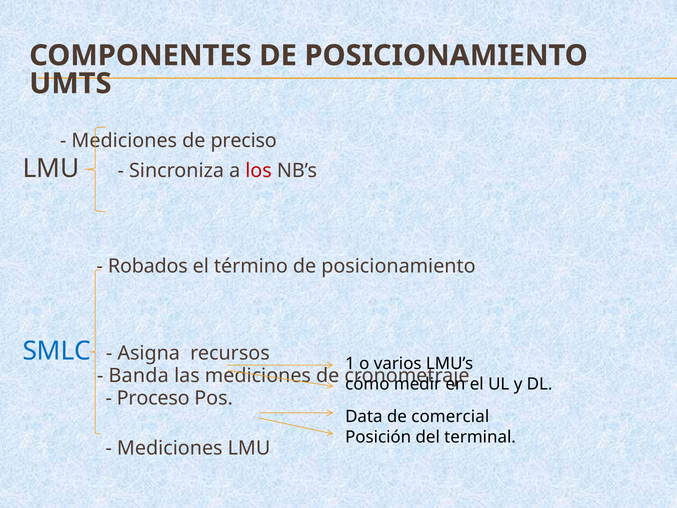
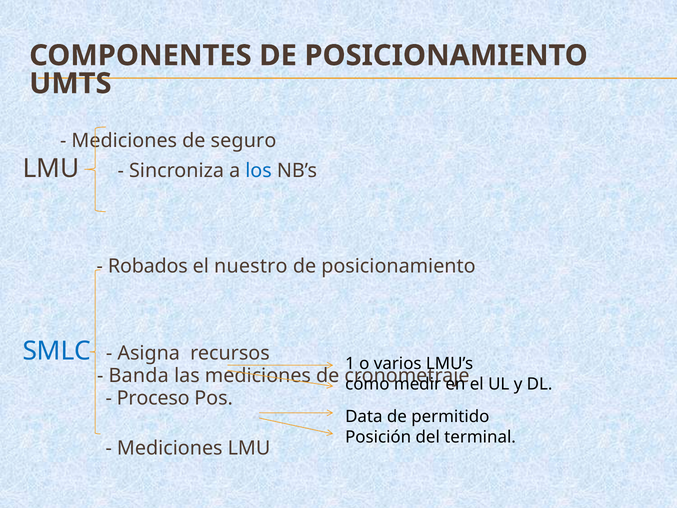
preciso: preciso -> seguro (243, 141)
los colour: red -> blue (259, 171)
término: término -> nuestro (251, 266)
comercial: comercial -> permitido (450, 417)
